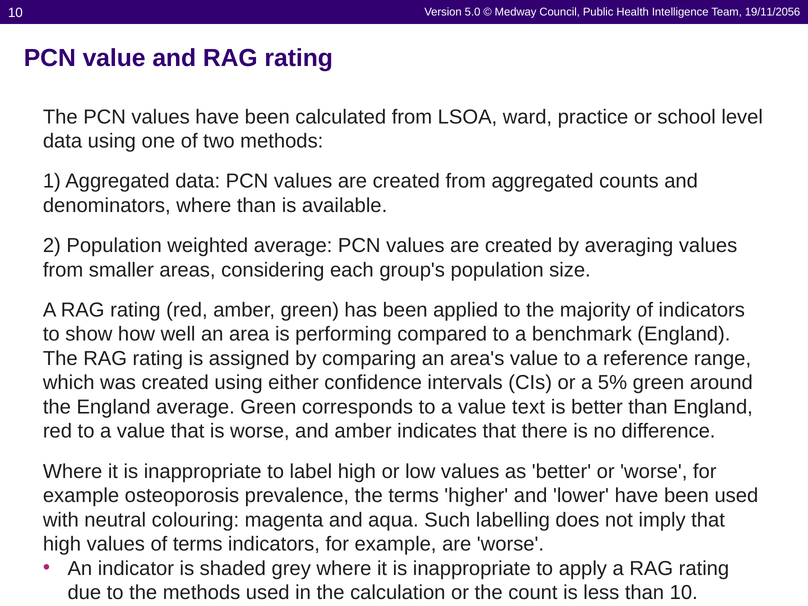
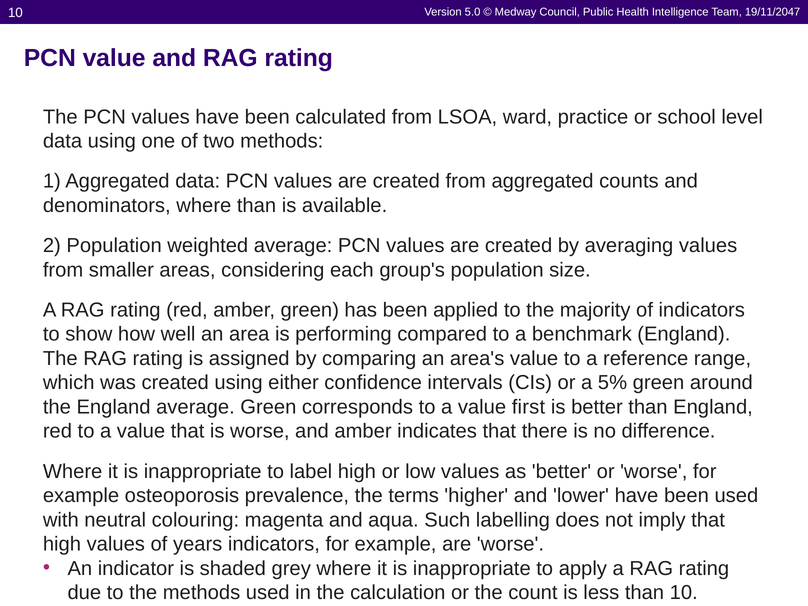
19/11/2056: 19/11/2056 -> 19/11/2047 (773, 12)
text: text -> first (528, 407)
of terms: terms -> years (198, 544)
